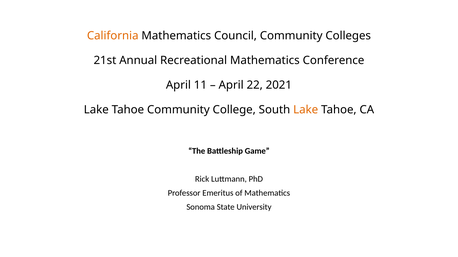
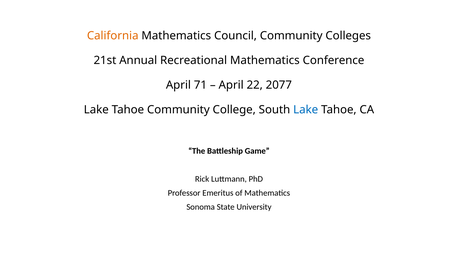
11: 11 -> 71 (200, 85)
2021: 2021 -> 2077 (279, 85)
Lake colour: orange -> blue (306, 110)
